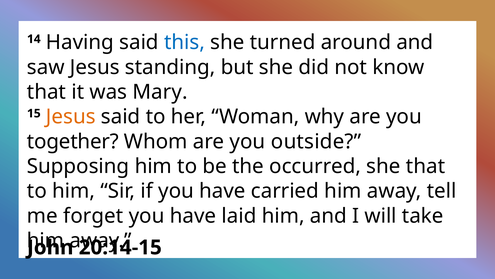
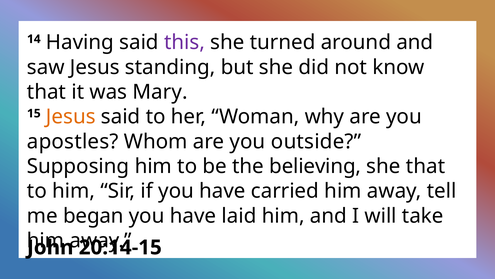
this colour: blue -> purple (184, 42)
together: together -> apostles (73, 141)
occurred: occurred -> believing (315, 166)
forget: forget -> began (93, 216)
